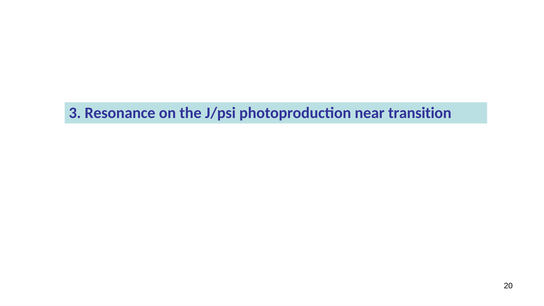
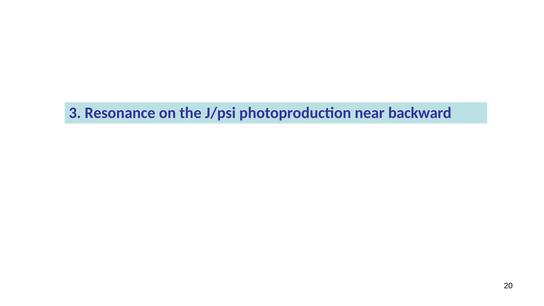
transition: transition -> backward (420, 113)
